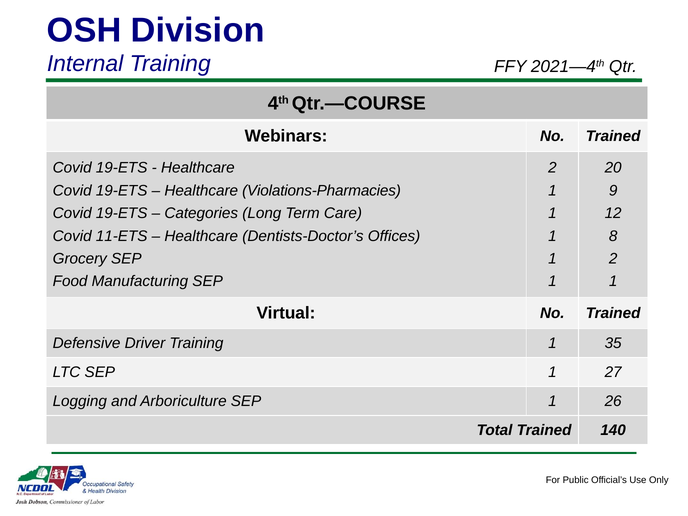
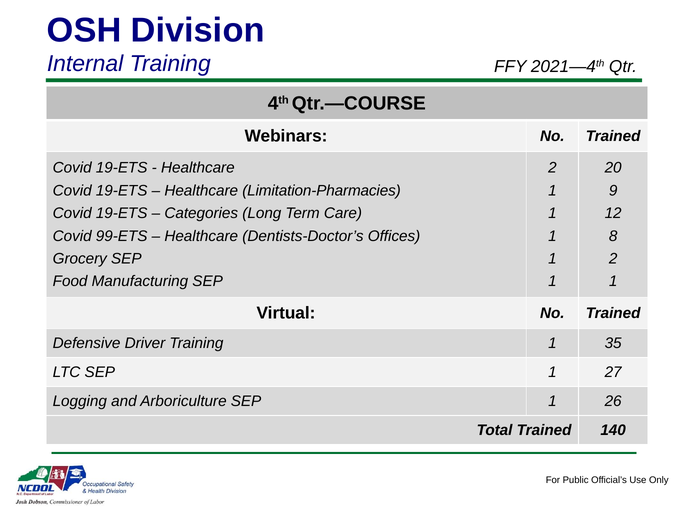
Violations-Pharmacies: Violations-Pharmacies -> Limitation-Pharmacies (321, 191)
11-ETS: 11-ETS -> 99-ETS (122, 236)
